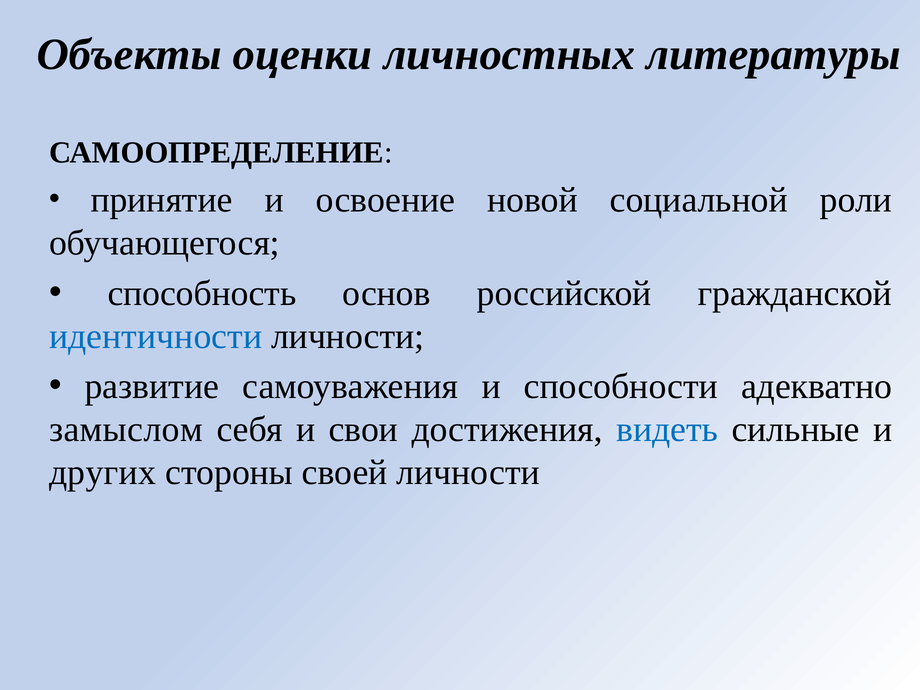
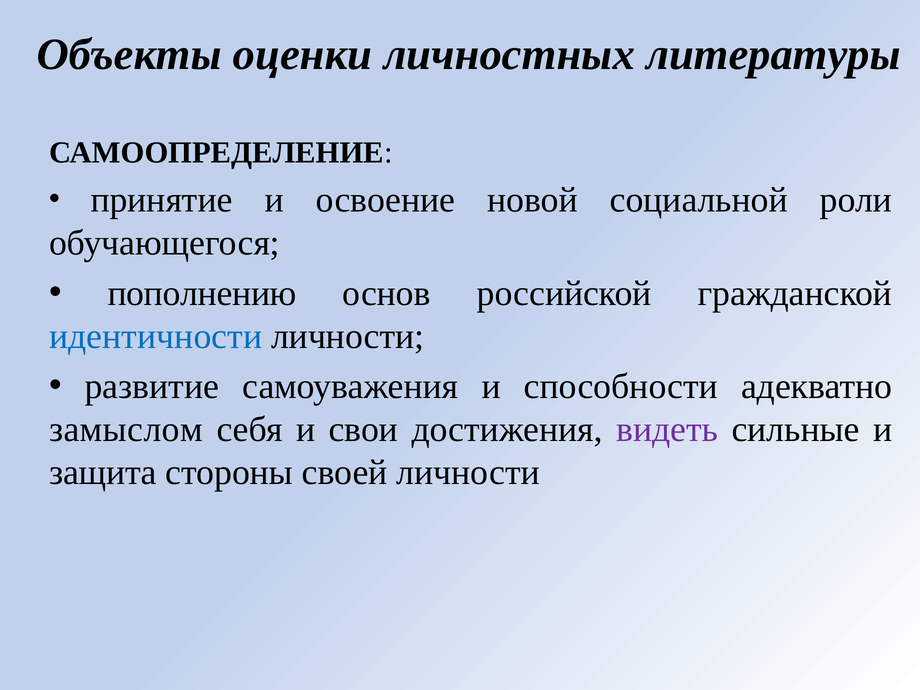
способность: способность -> пополнению (202, 293)
видеть colour: blue -> purple (667, 429)
других: других -> защита (103, 472)
